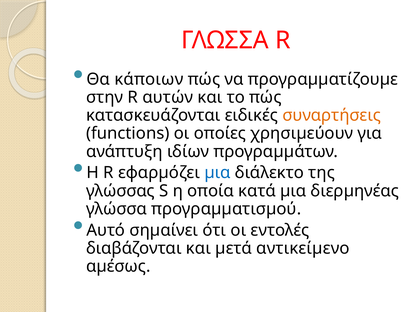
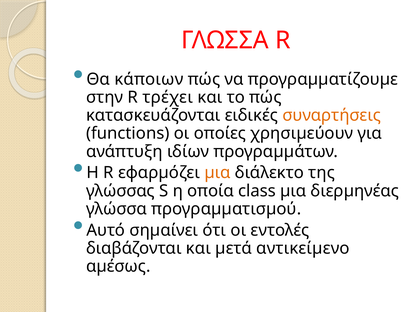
αυτών: αυτών -> τρέχει (168, 97)
µια colour: blue -> orange (217, 173)
κατά: κατά -> class (257, 191)
